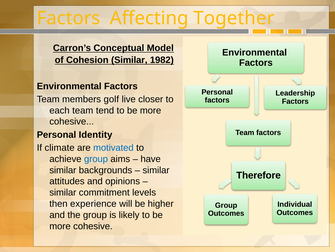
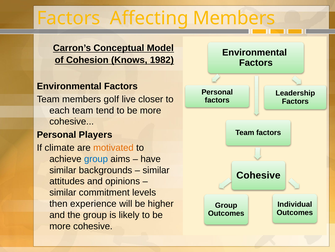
Affecting Together: Together -> Members (234, 18)
Cohesion Similar: Similar -> Knows (129, 60)
Identity: Identity -> Players (96, 134)
motivated colour: blue -> orange (113, 147)
Therefore: Therefore -> Cohesive (258, 175)
